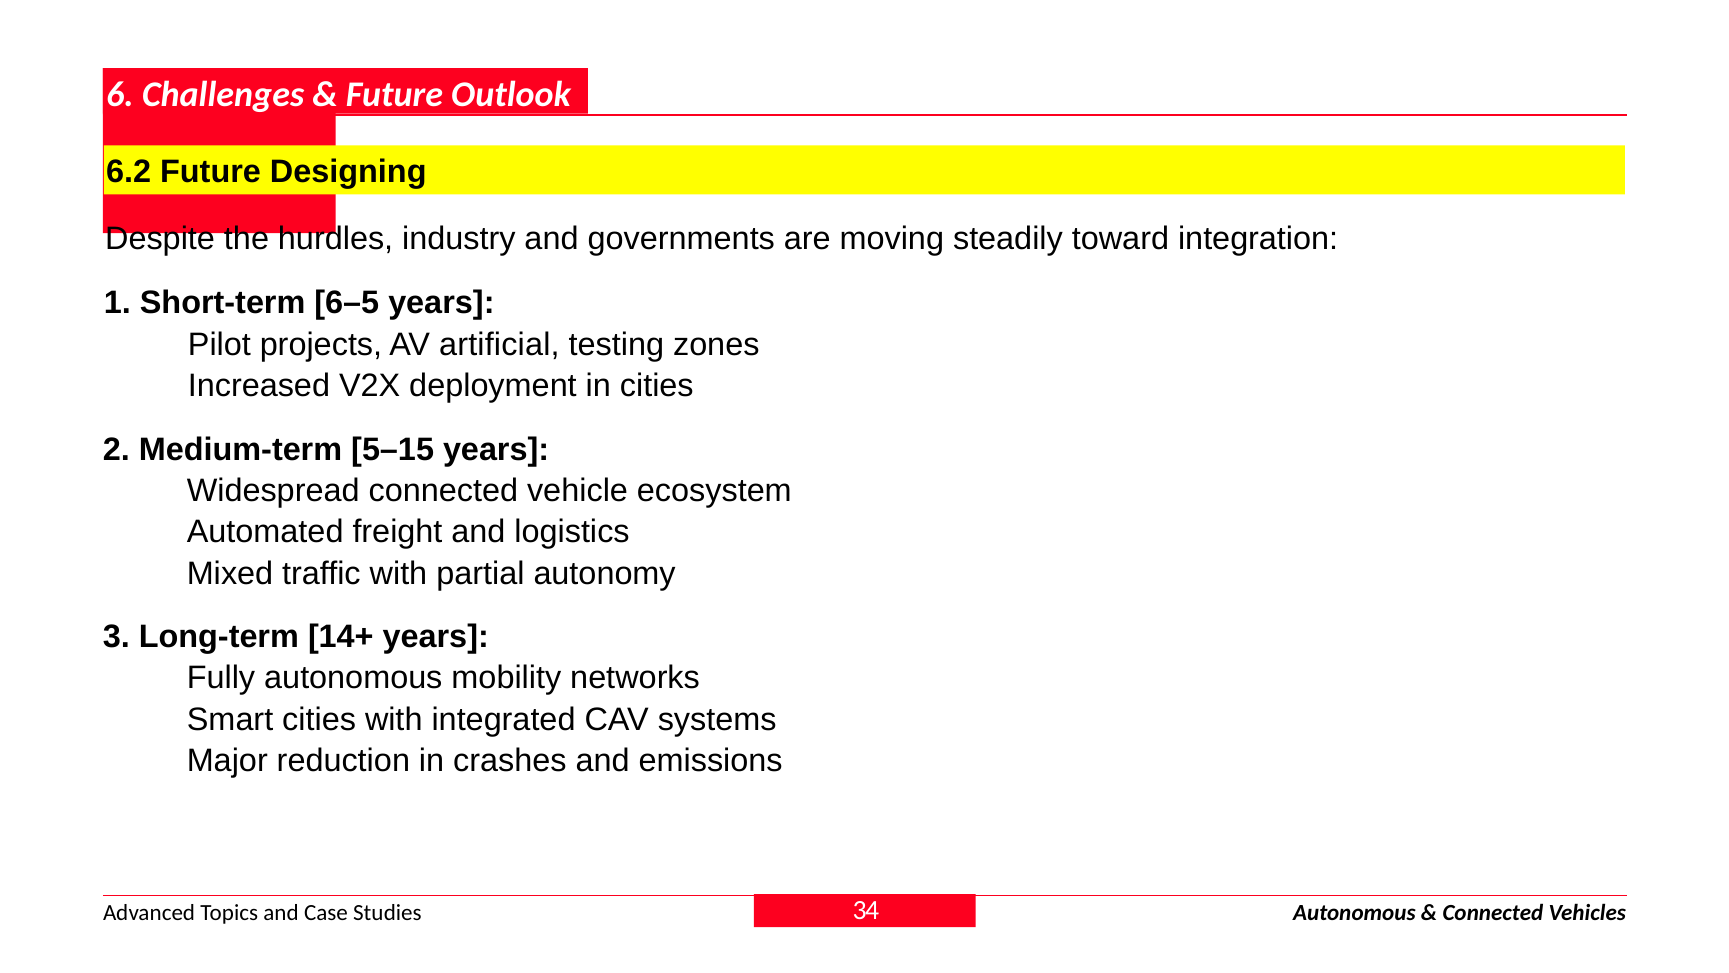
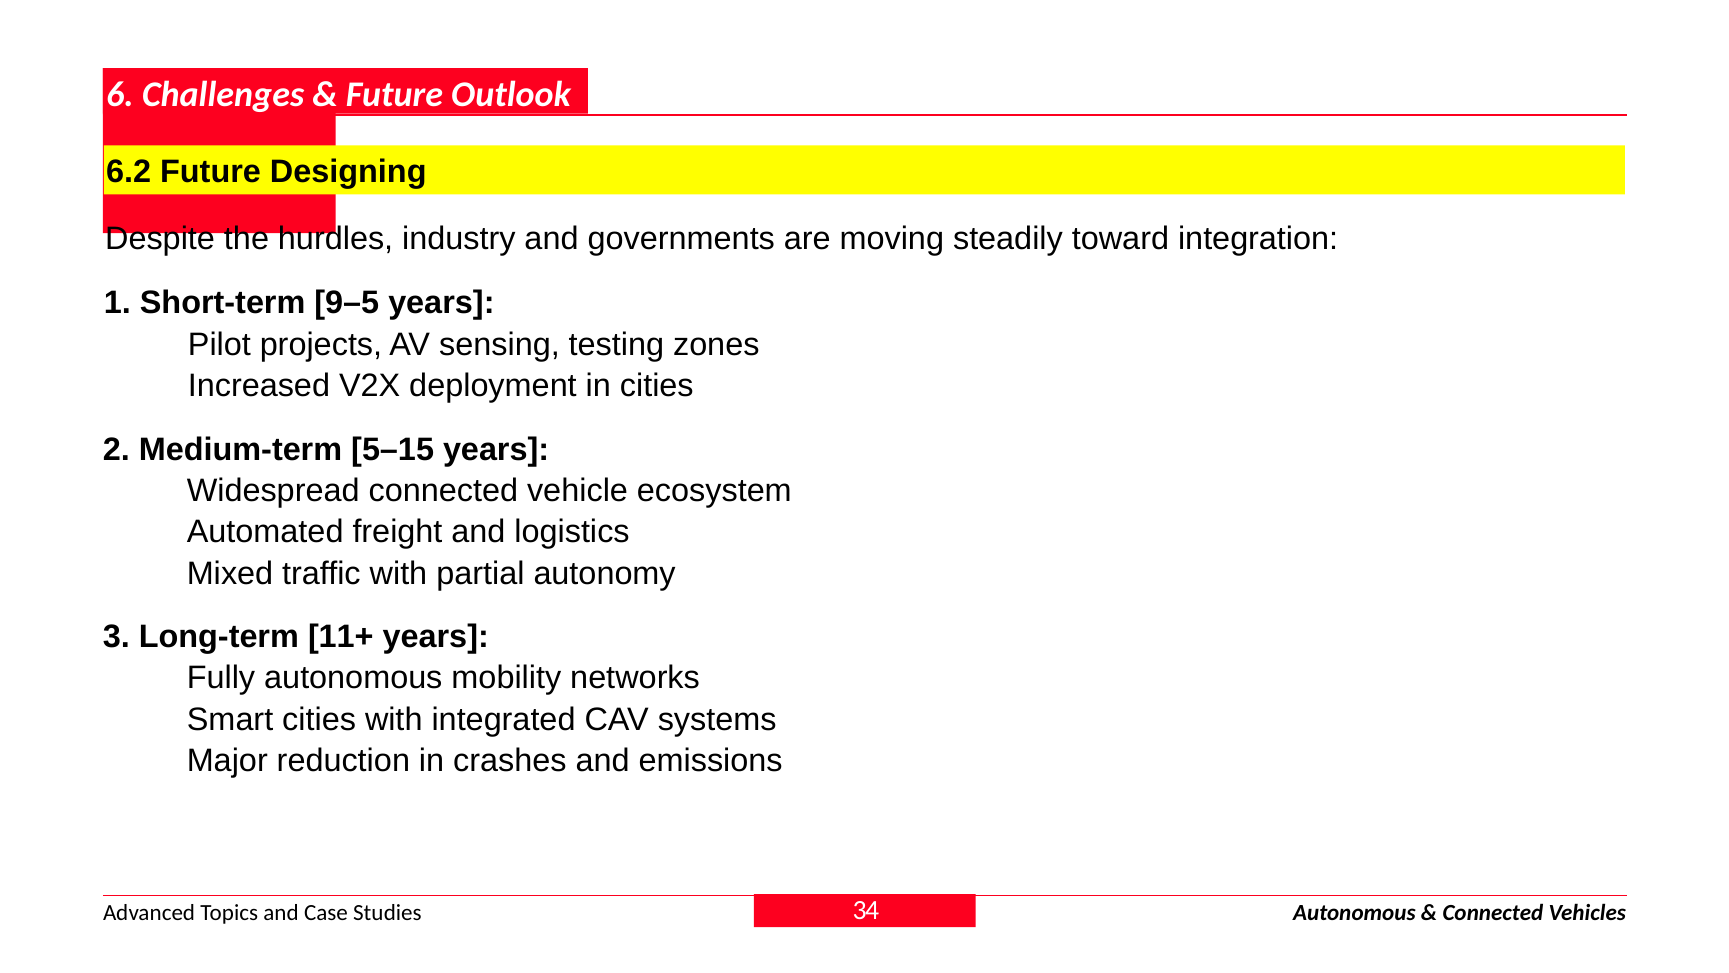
6–5: 6–5 -> 9–5 (347, 303)
artificial: artificial -> sensing (499, 344)
14+: 14+ -> 11+ (341, 637)
